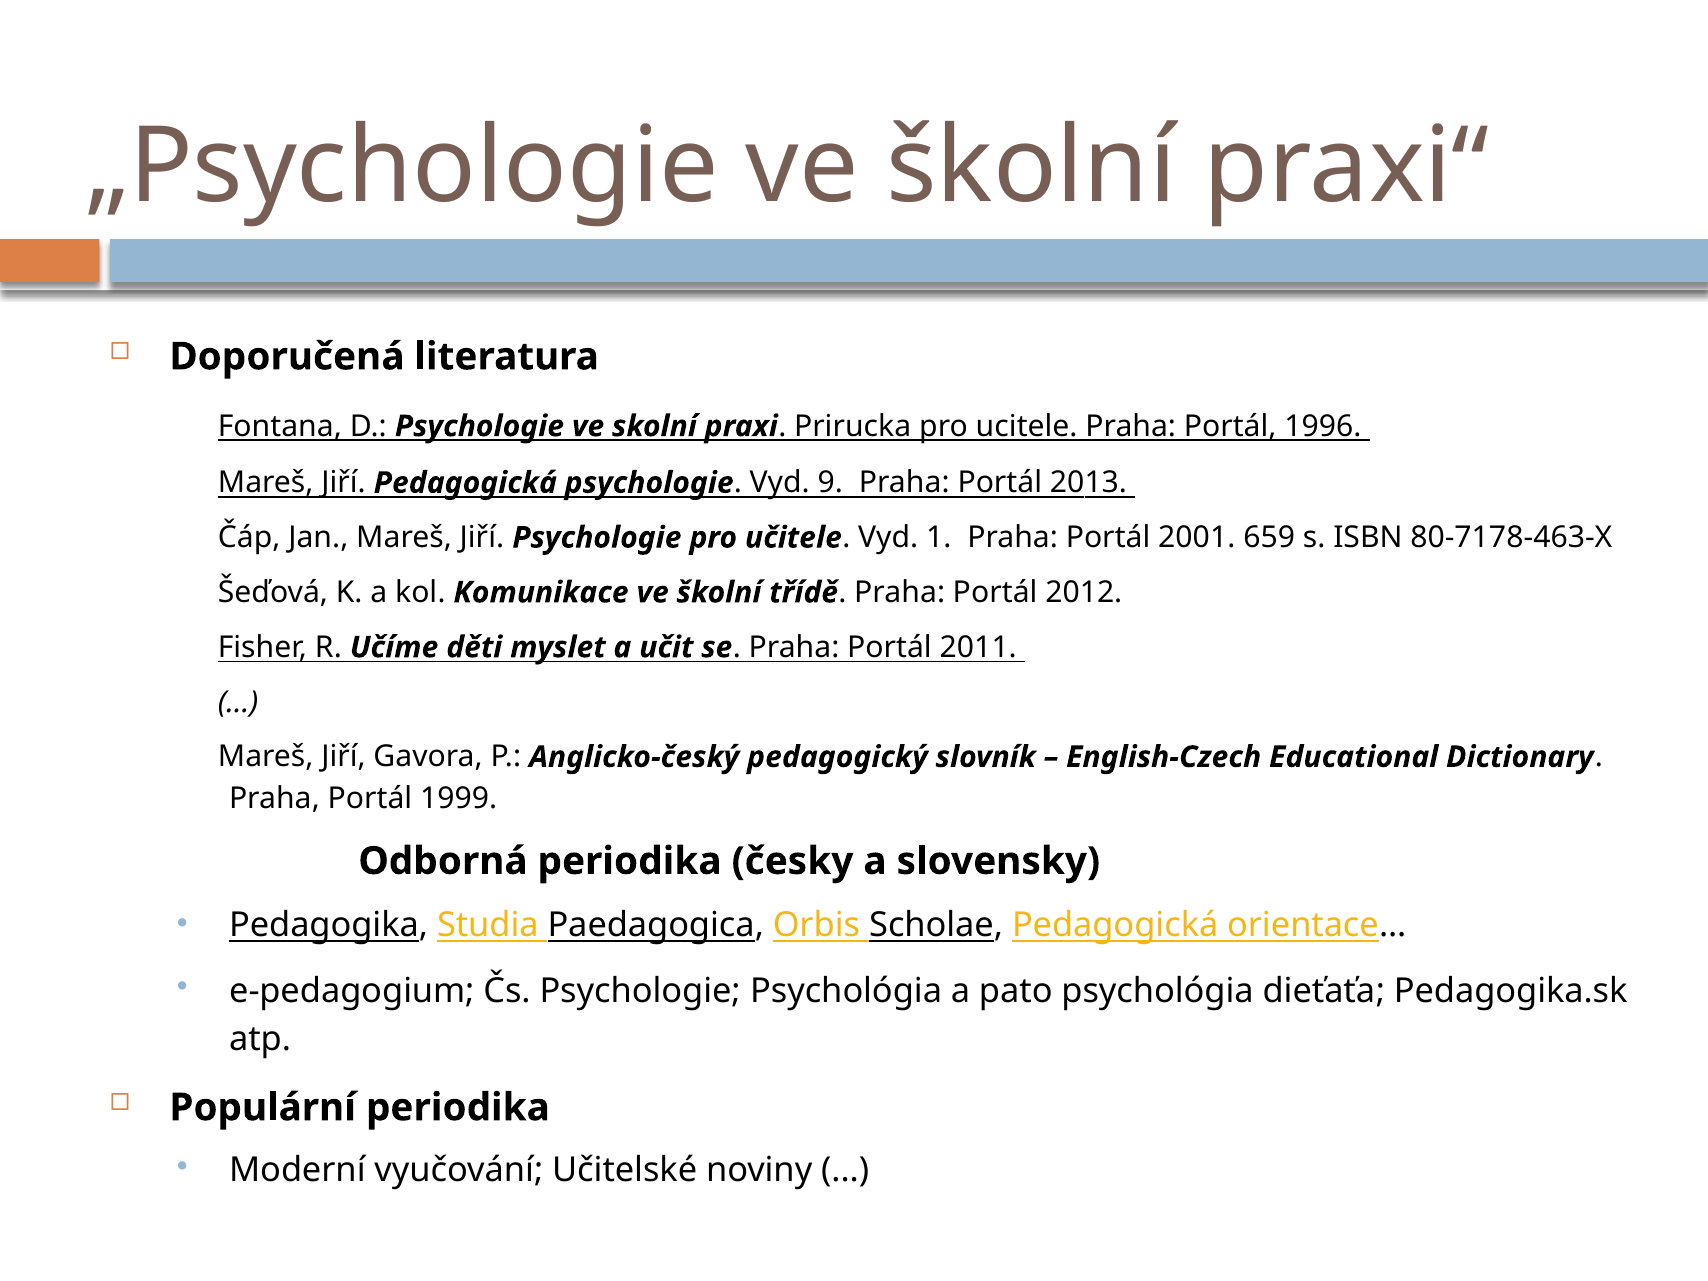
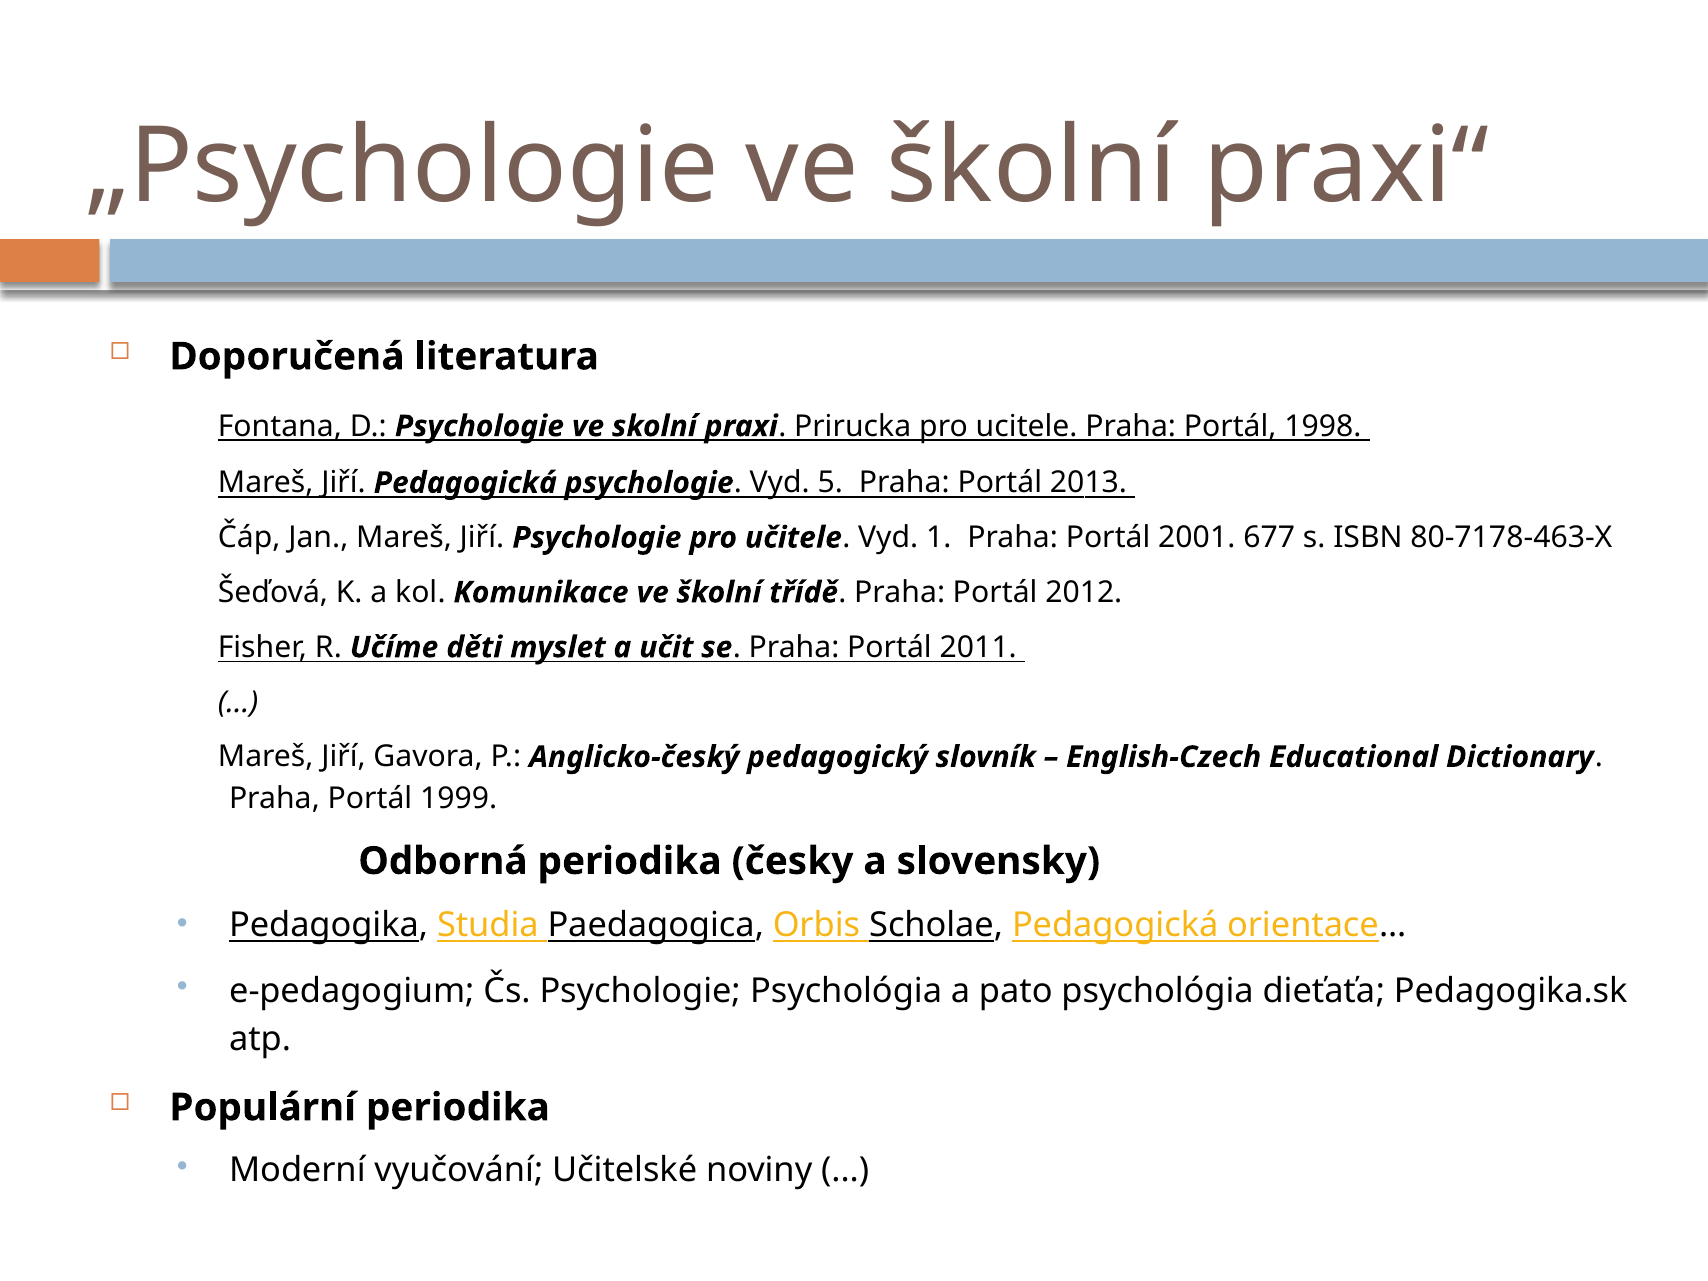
1996: 1996 -> 1998 (1323, 426)
9: 9 -> 5 (830, 483)
659: 659 -> 677 (1269, 538)
